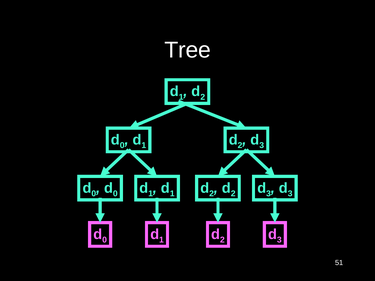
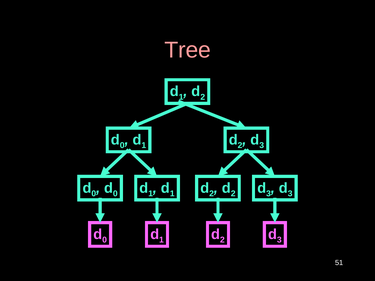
Tree colour: white -> pink (188, 50)
